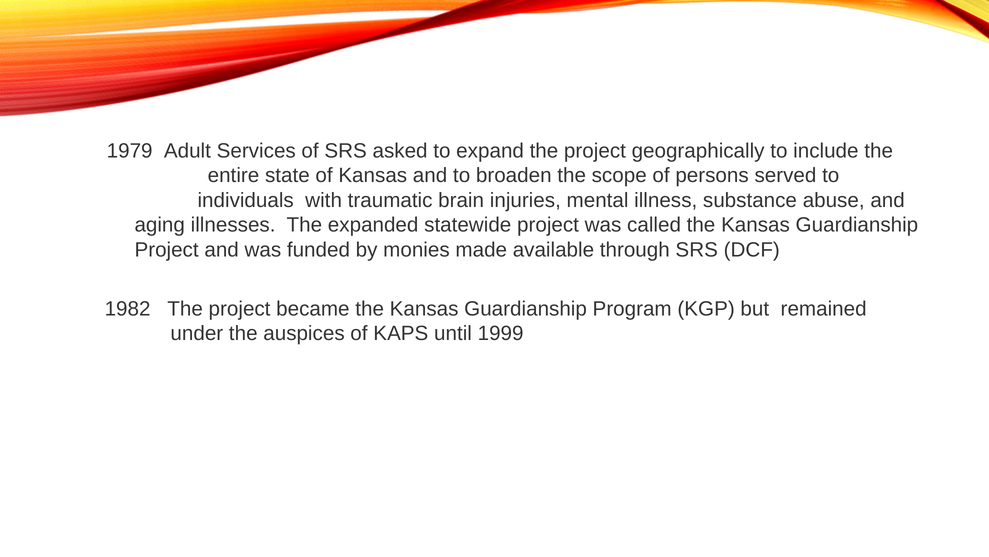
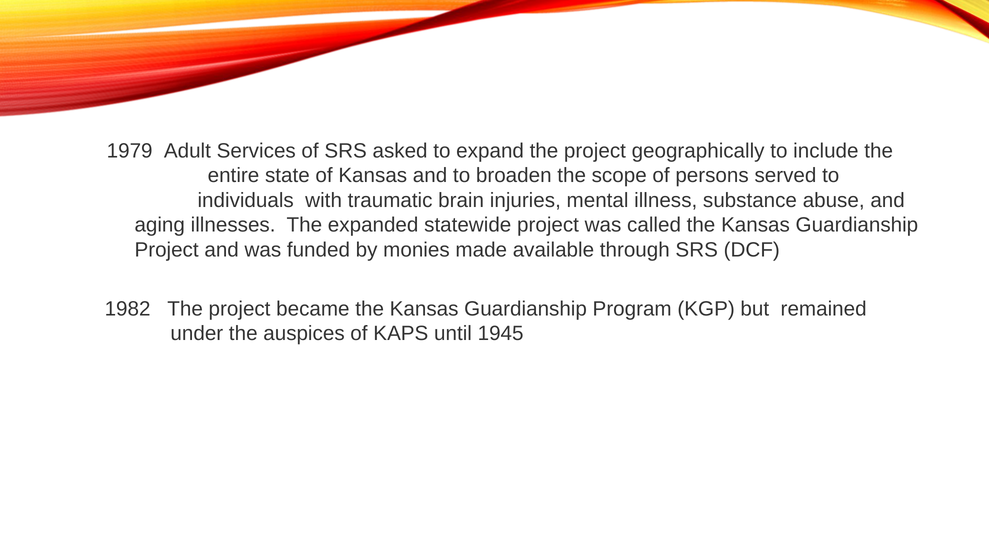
1999: 1999 -> 1945 (501, 333)
